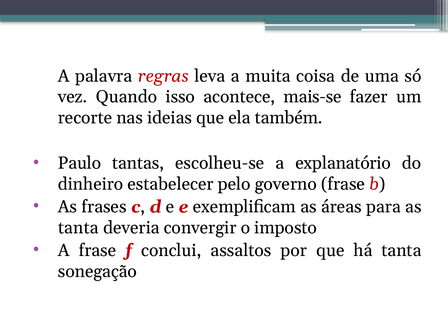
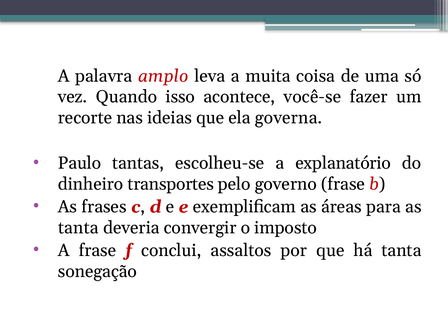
regras: regras -> amplo (163, 76)
mais-se: mais-se -> você-se (312, 97)
também: também -> governa (289, 118)
estabelecer: estabelecer -> transportes (171, 184)
